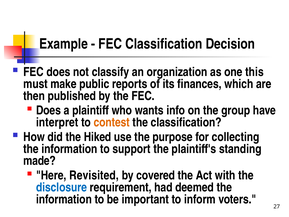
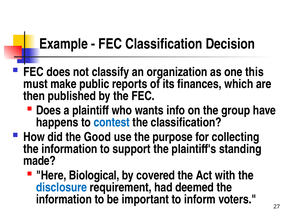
interpret: interpret -> happens (57, 122)
contest colour: orange -> blue (112, 122)
Hiked: Hiked -> Good (97, 137)
Revisited: Revisited -> Biological (94, 175)
